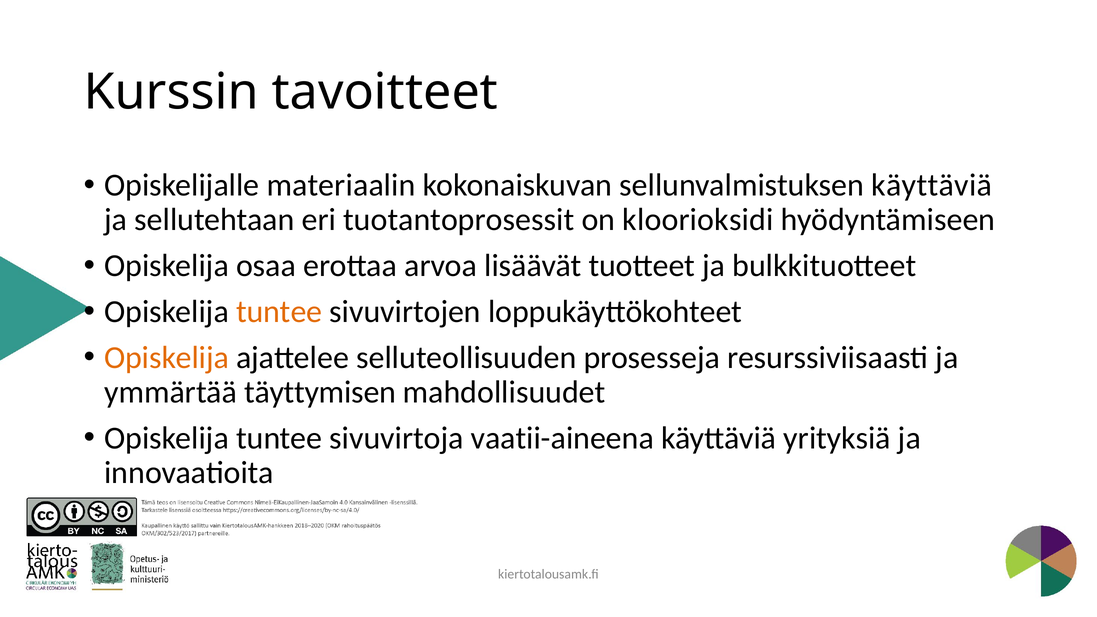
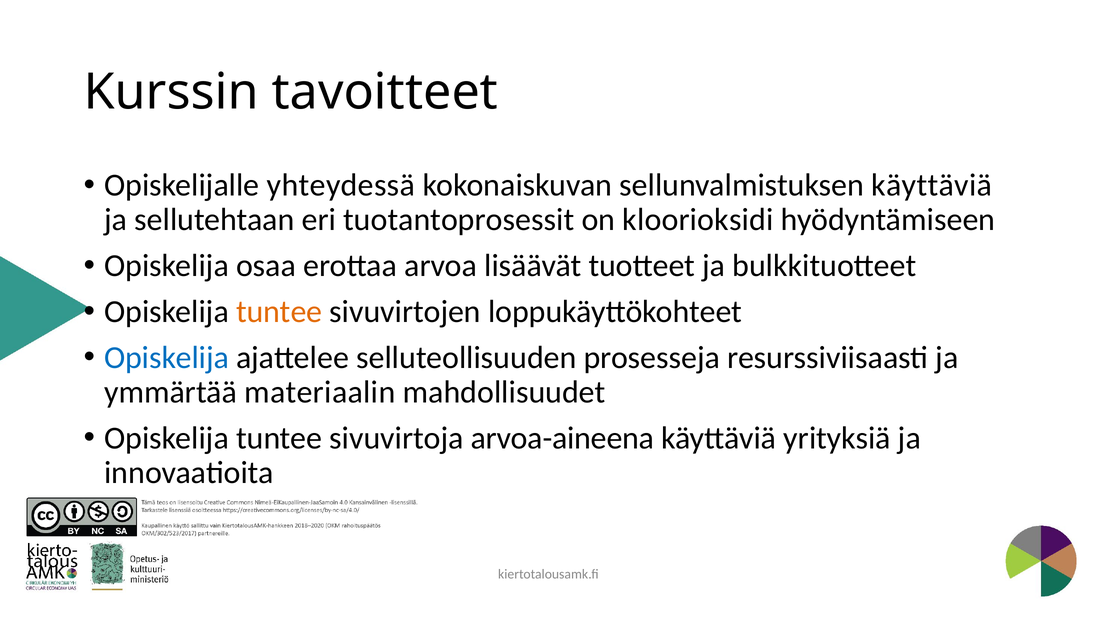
materiaalin: materiaalin -> yhteydessä (341, 185)
Opiskelija colour: orange -> blue (167, 358)
täyttymisen: täyttymisen -> materiaalin (320, 392)
vaatii-aineena: vaatii-aineena -> arvoa-aineena (562, 438)
